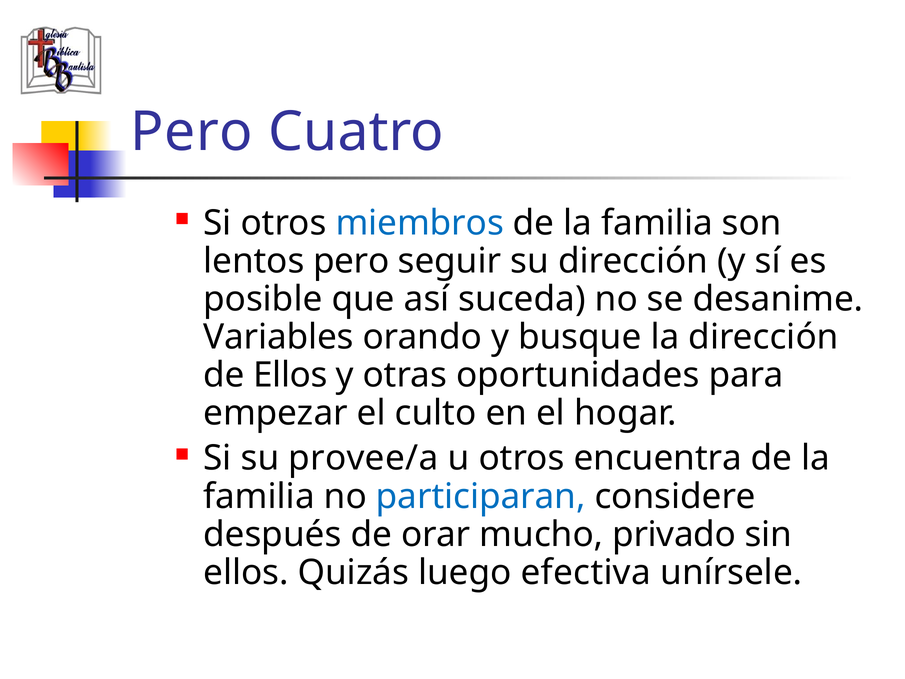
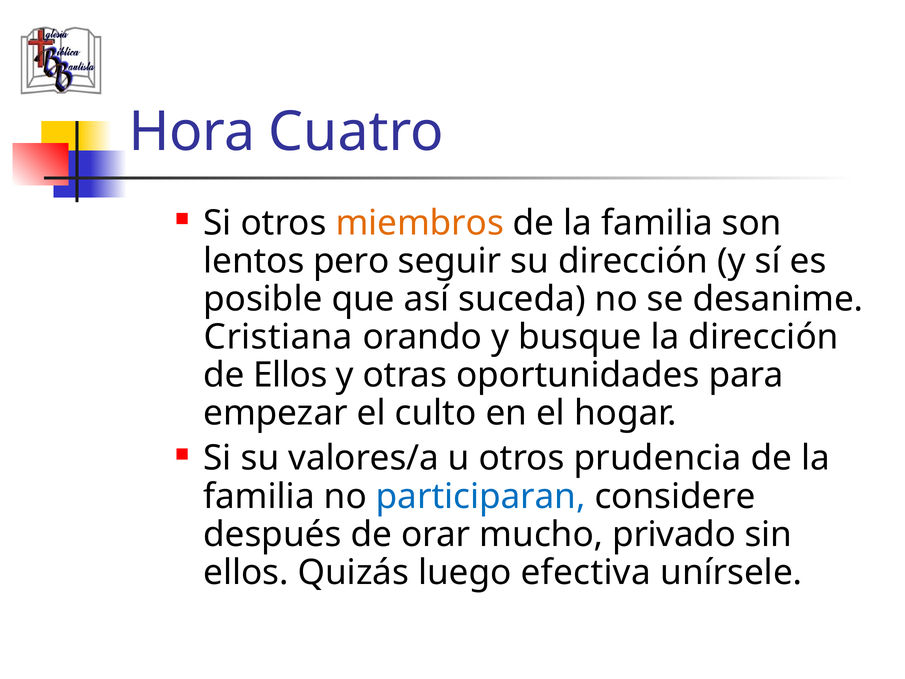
Pero: Pero -> Hora (192, 132)
miembros colour: blue -> orange (420, 223)
Variables: Variables -> Cristiana (278, 337)
provee/a: provee/a -> valores/a (364, 458)
encuentra: encuentra -> prudencia (658, 458)
